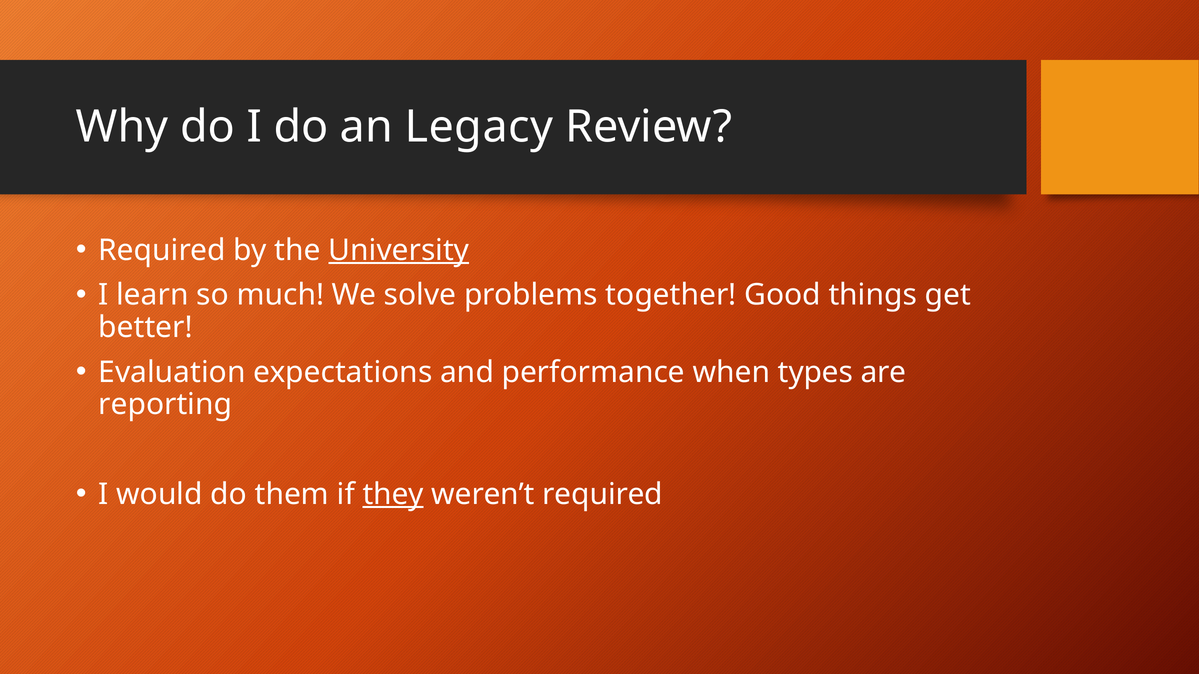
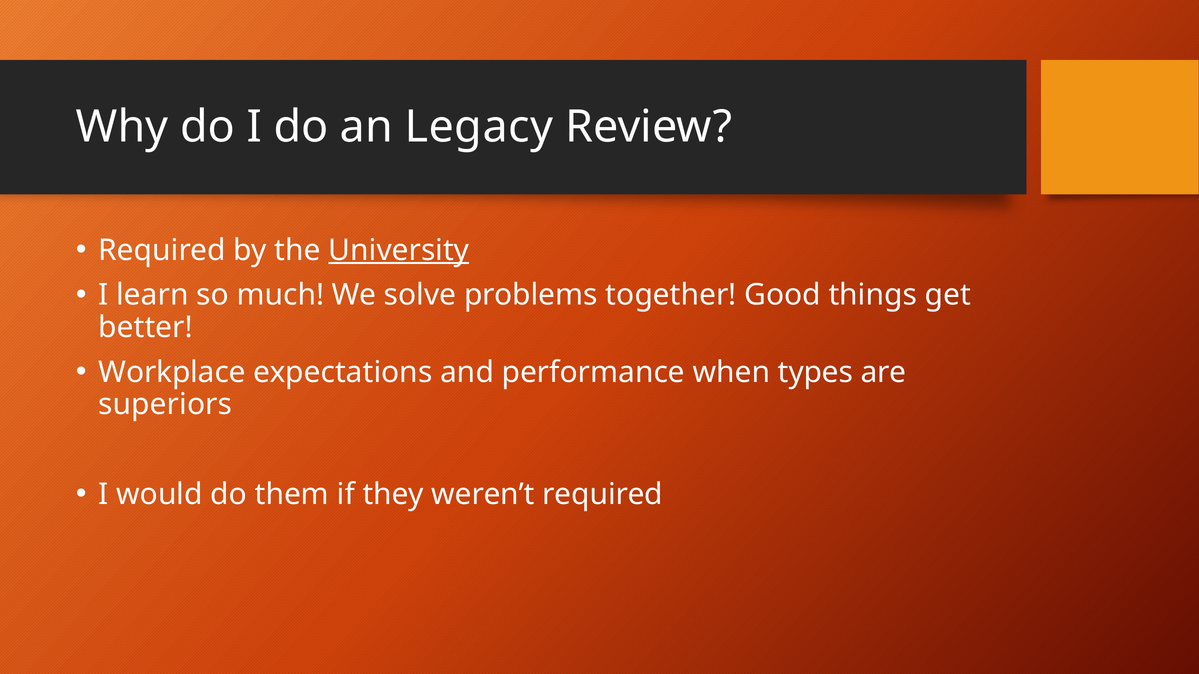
Evaluation: Evaluation -> Workplace (172, 372)
reporting: reporting -> superiors (165, 405)
they underline: present -> none (393, 494)
